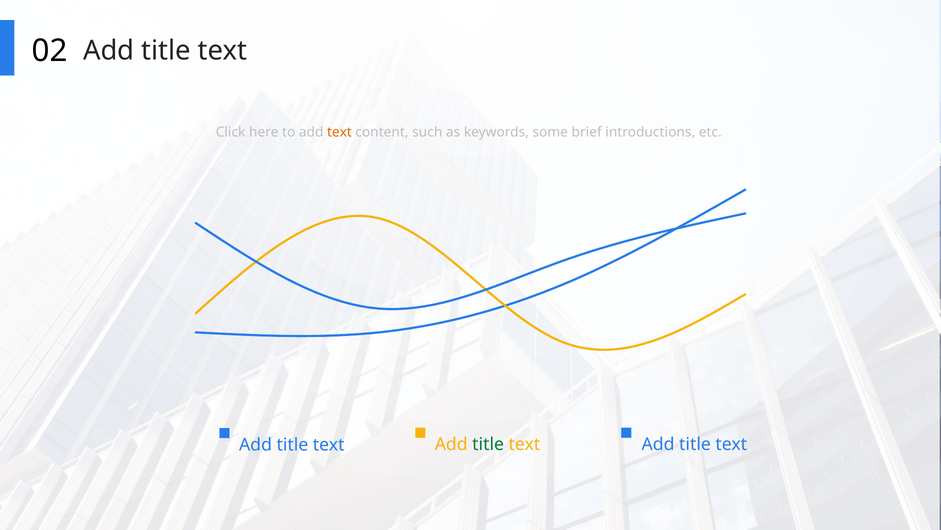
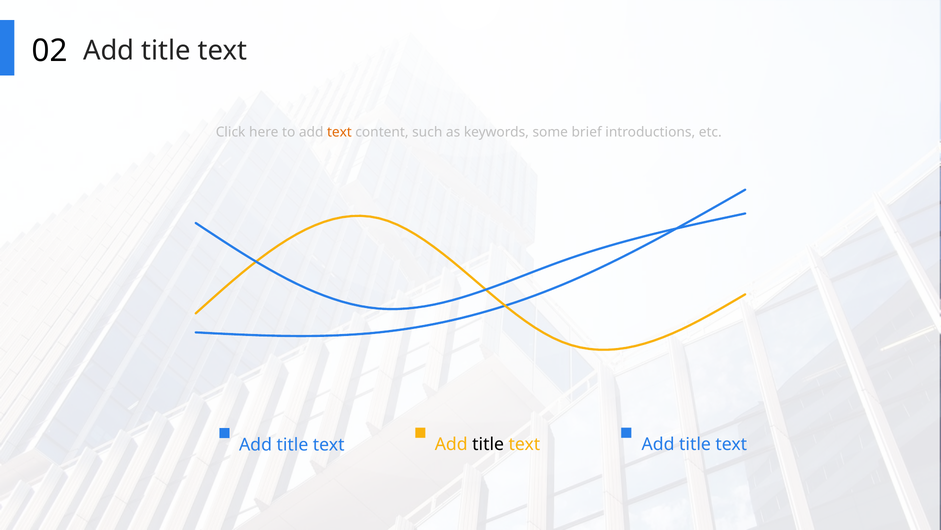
title colour: green -> black (488, 444)
